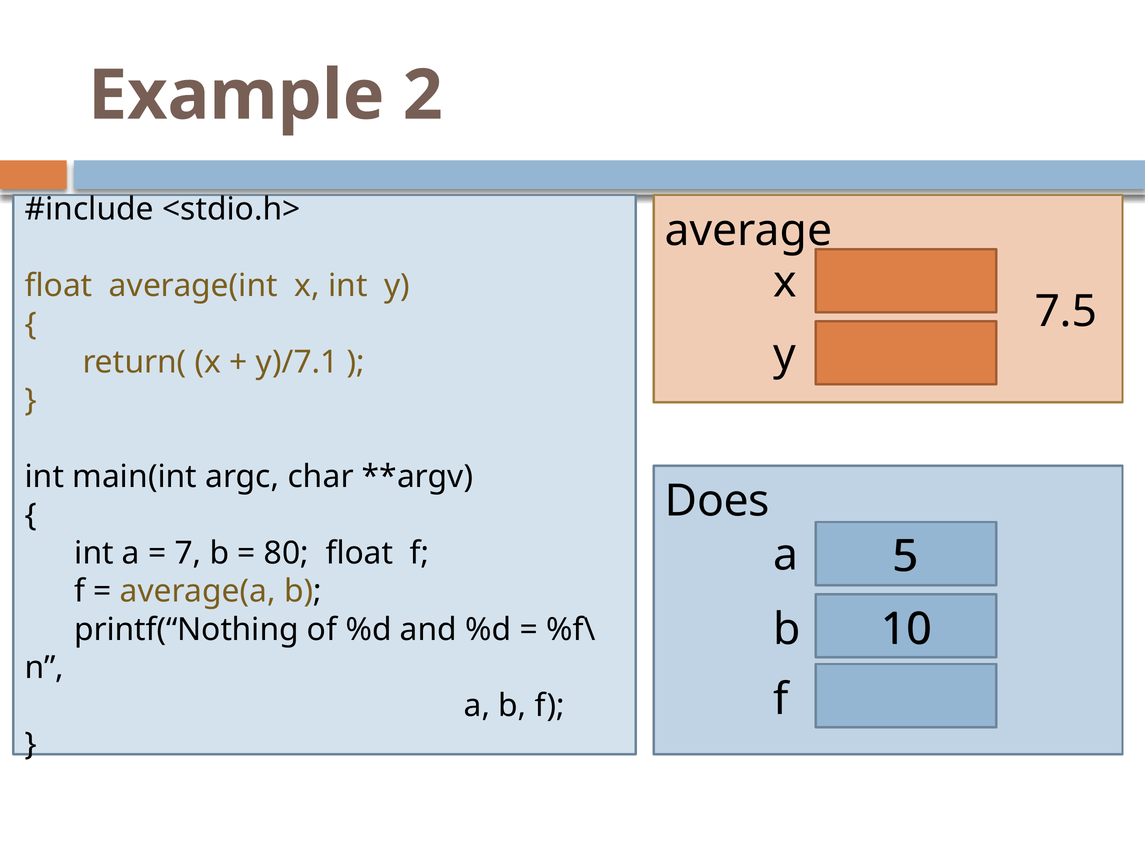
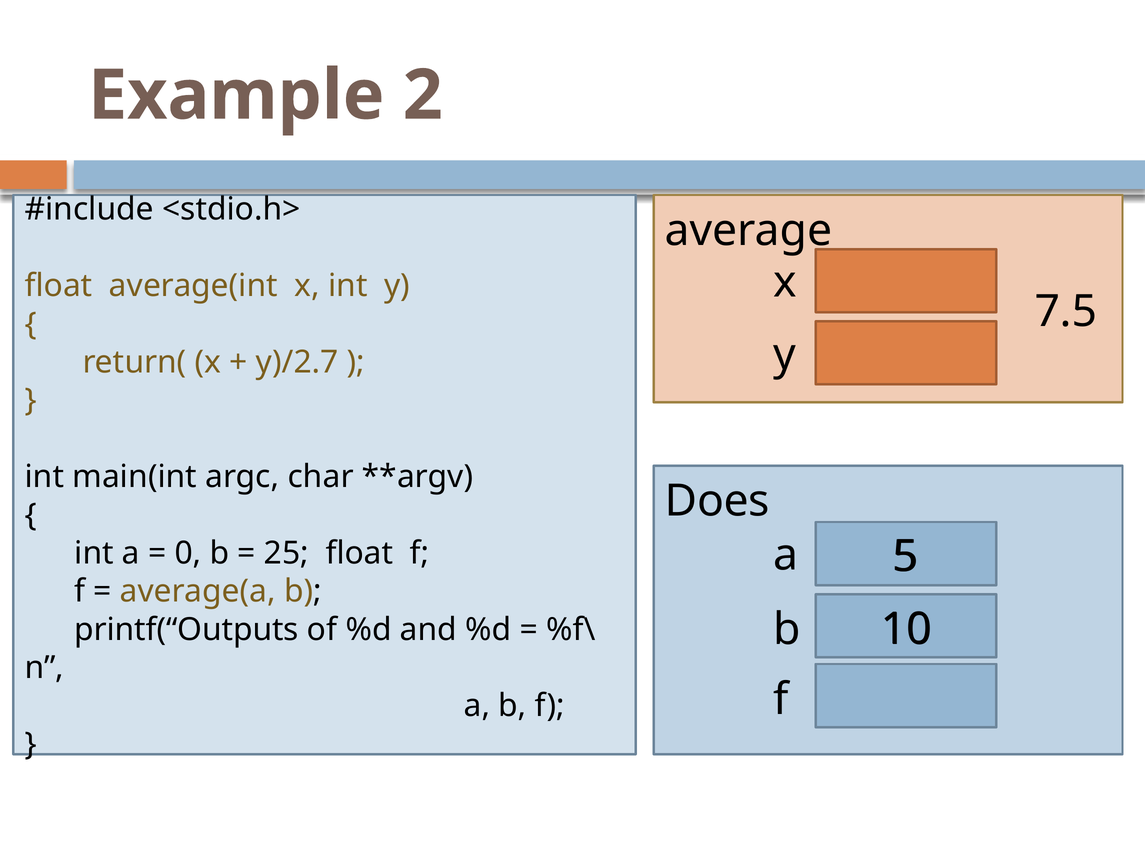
y)/7.1: y)/7.1 -> y)/2.7 (297, 362)
7: 7 -> 0 (188, 553)
80: 80 -> 25 (286, 553)
printf(“Nothing: printf(“Nothing -> printf(“Outputs (187, 629)
